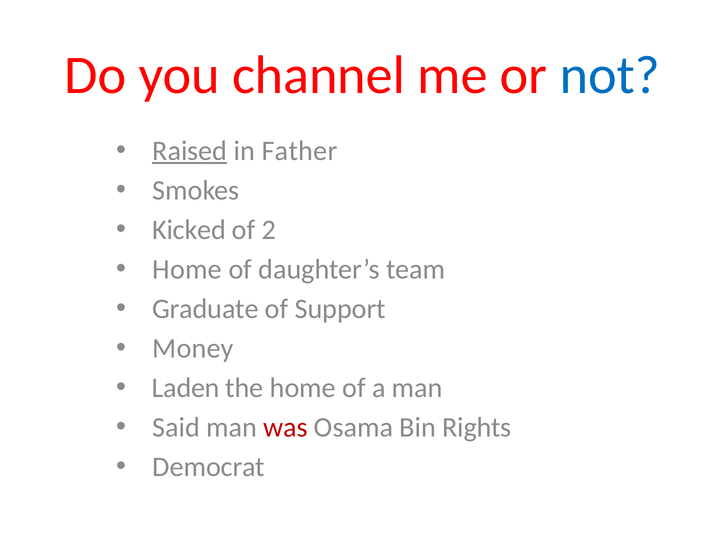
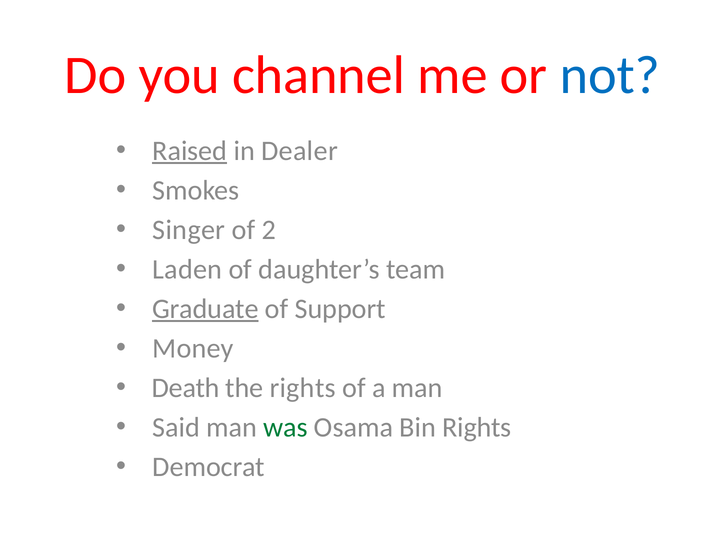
Father: Father -> Dealer (300, 151)
Kicked: Kicked -> Singer (189, 230)
Home: Home -> Laden (187, 269)
Graduate underline: none -> present (205, 309)
Laden: Laden -> Death (186, 388)
the home: home -> rights (303, 388)
was colour: red -> green (286, 427)
